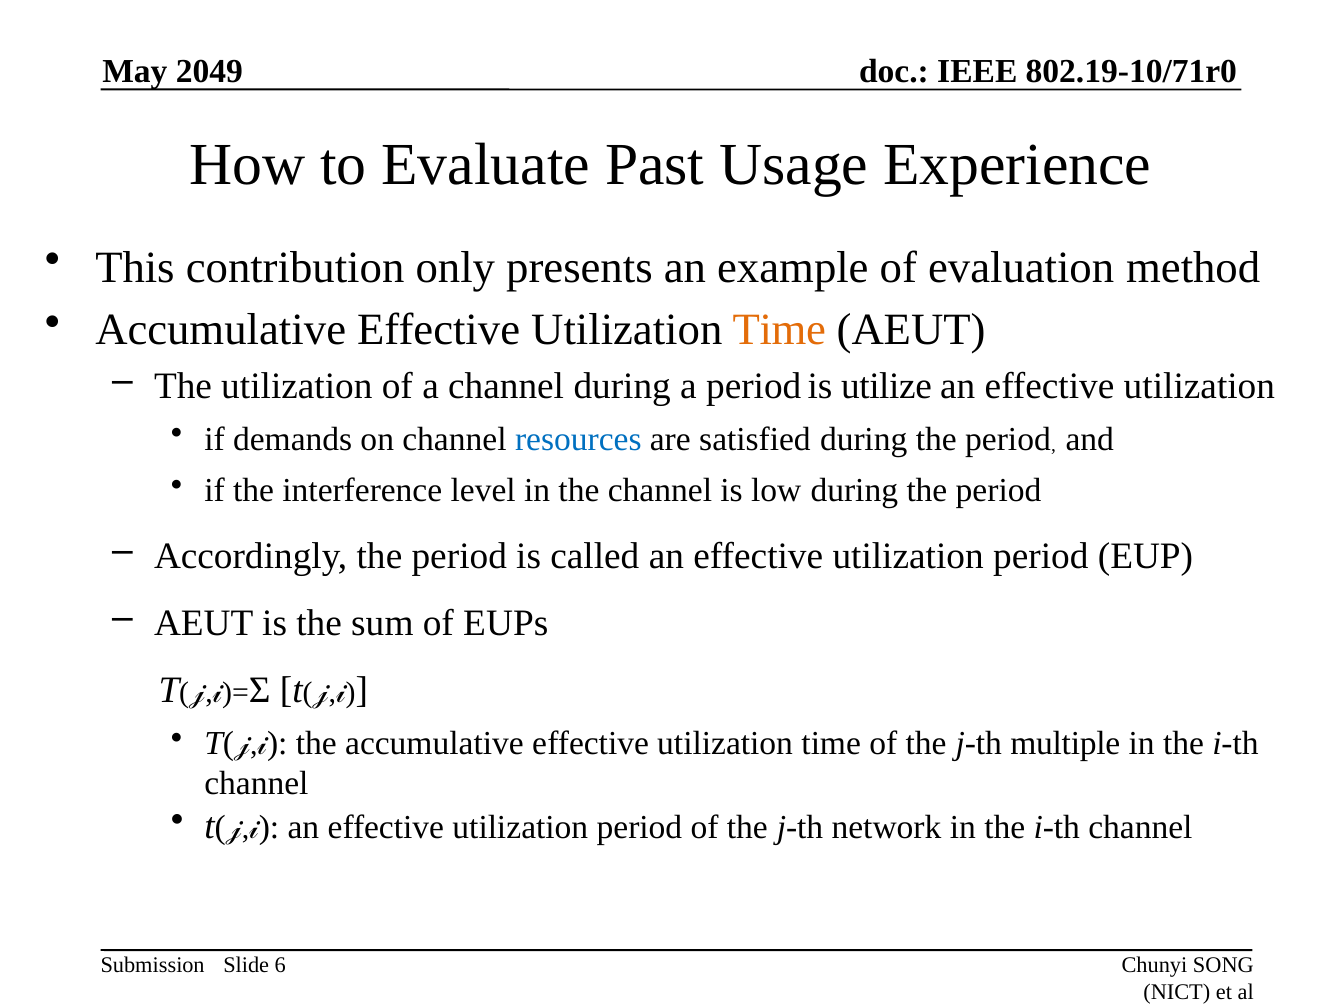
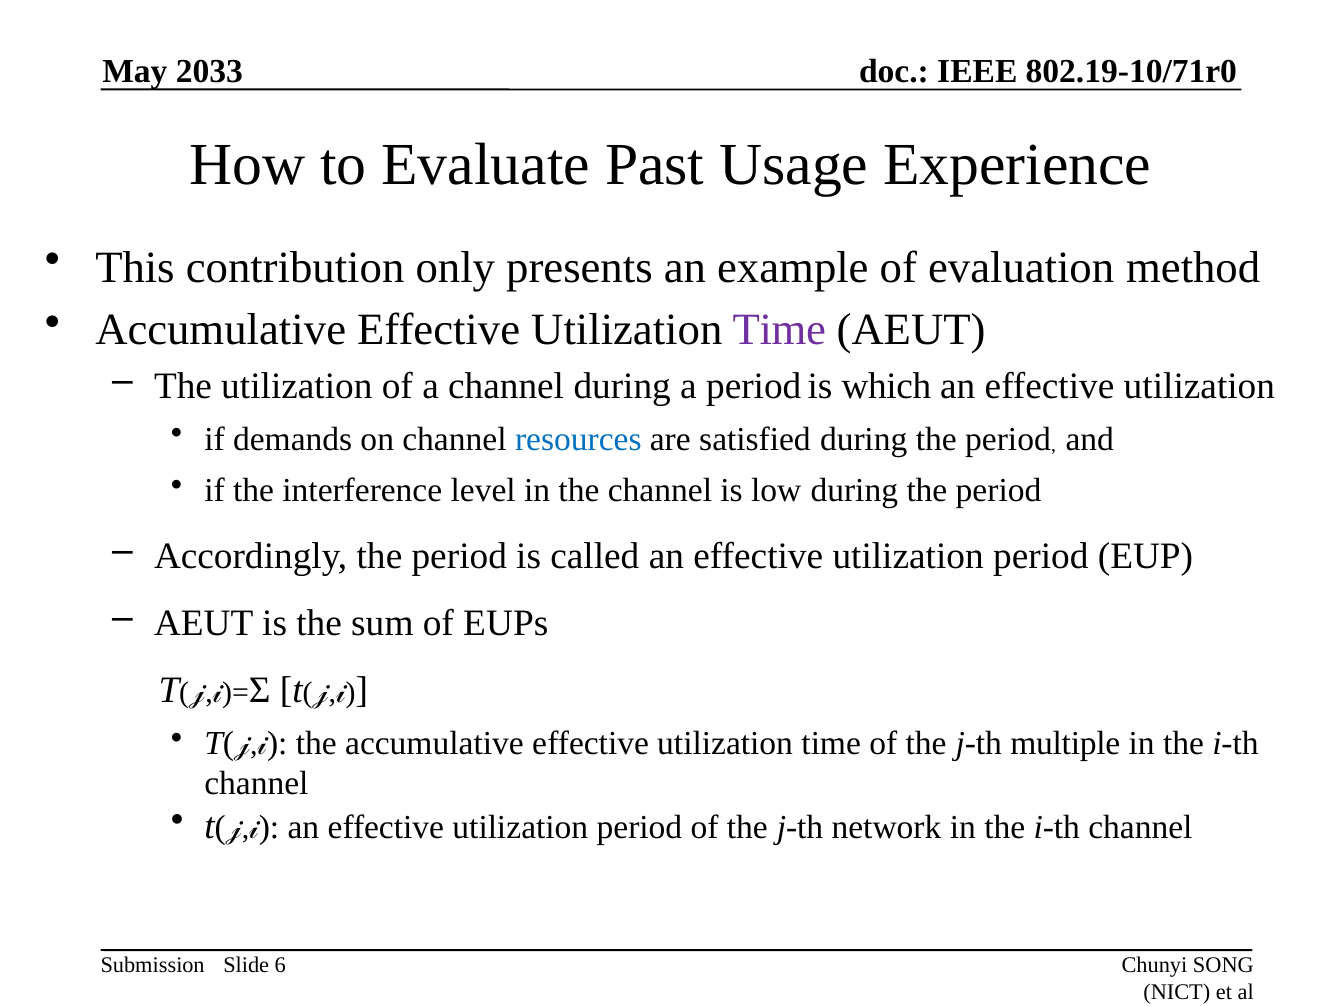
2049: 2049 -> 2033 (209, 72)
Time colour: orange -> purple (779, 330)
utilize: utilize -> which (886, 386)
